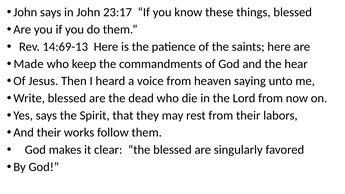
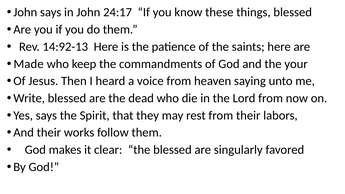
23:17: 23:17 -> 24:17 (118, 12)
14:69-13: 14:69-13 -> 14:92-13 (65, 47)
hear: hear -> your (296, 64)
